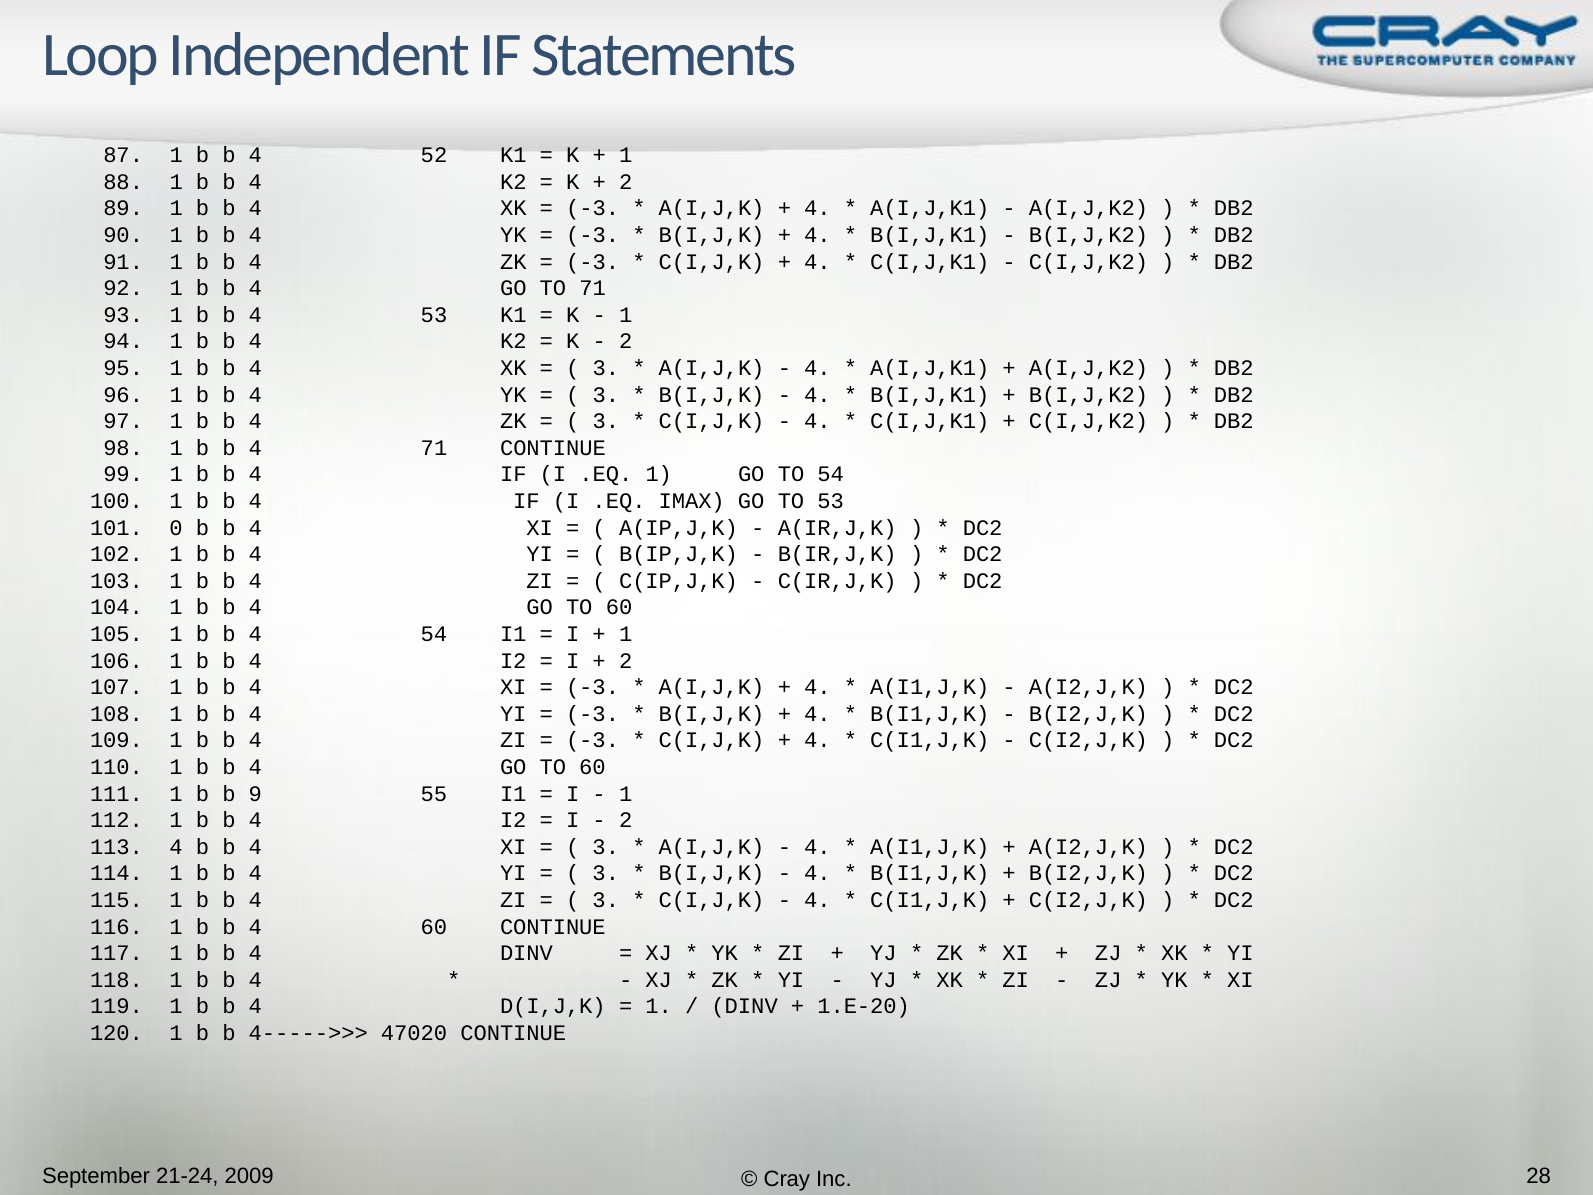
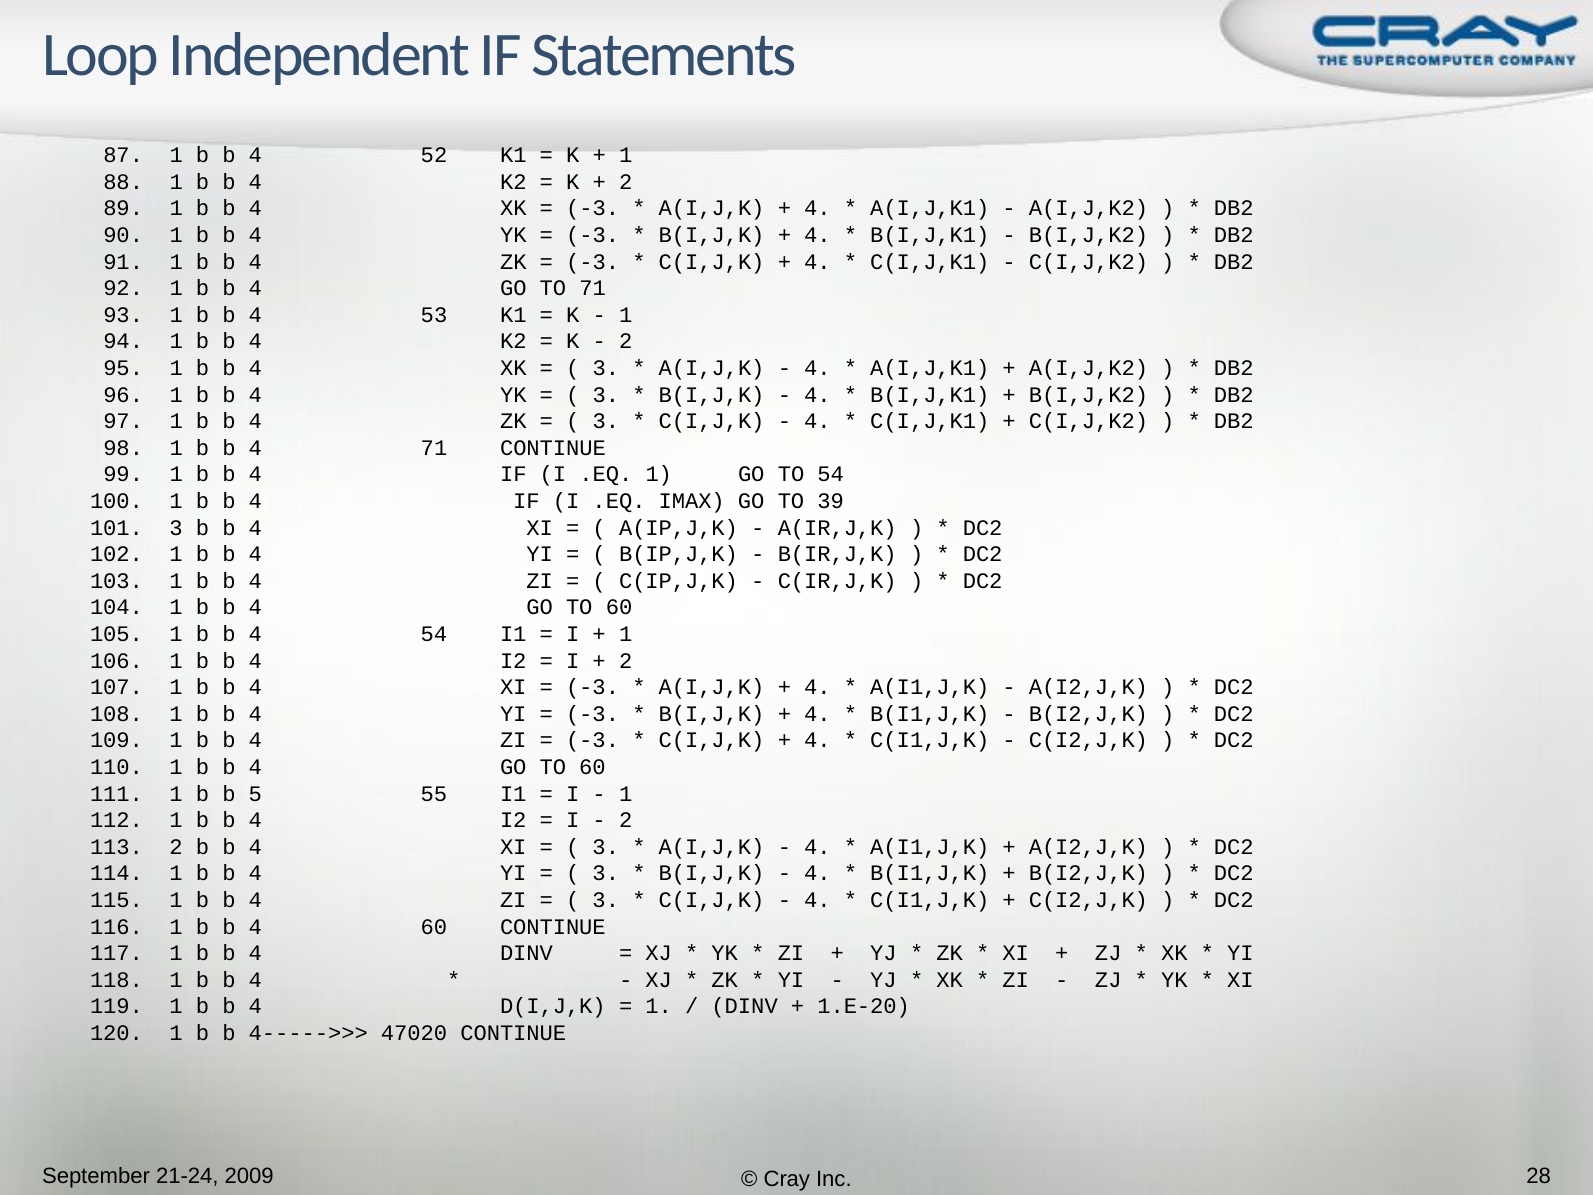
TO 53: 53 -> 39 (831, 501)
101 0: 0 -> 3 (176, 528)
9: 9 -> 5 (255, 794)
113 4: 4 -> 2 (176, 847)
